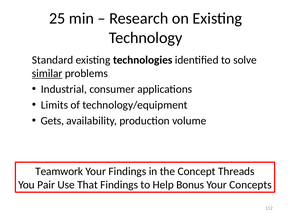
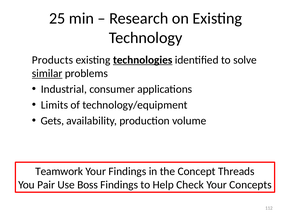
Standard: Standard -> Products (53, 60)
technologies underline: none -> present (143, 60)
That: That -> Boss (88, 184)
Bonus: Bonus -> Check (190, 184)
